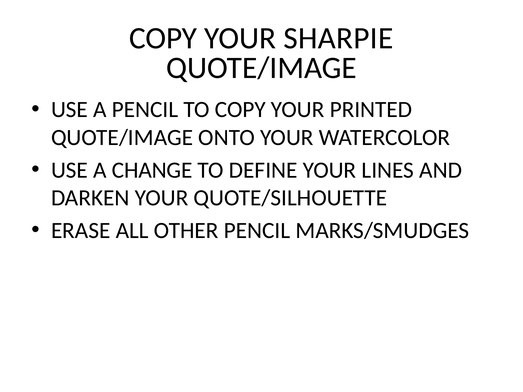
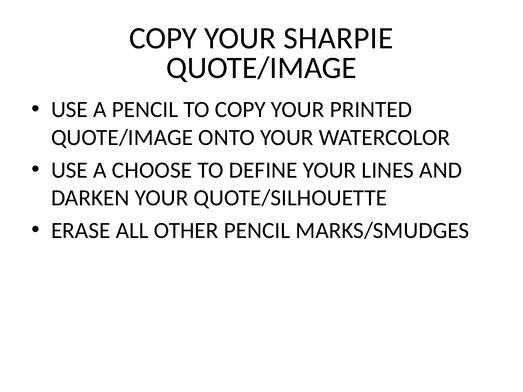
CHANGE: CHANGE -> CHOOSE (152, 170)
